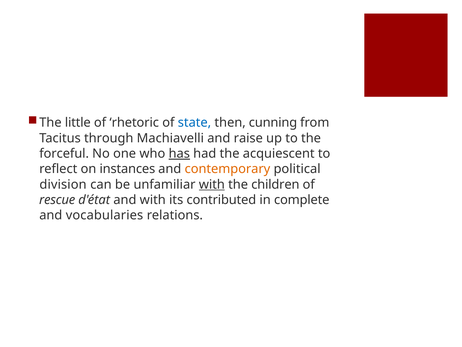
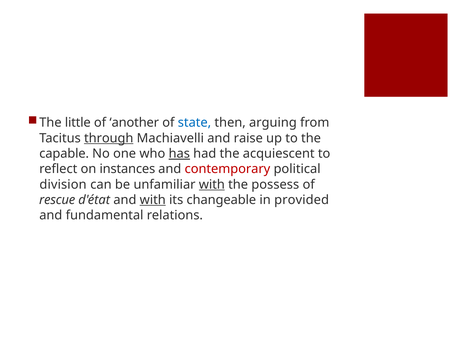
rhetoric: rhetoric -> another (134, 123)
cunning: cunning -> arguing (273, 123)
through underline: none -> present (109, 138)
forceful: forceful -> capable (64, 153)
contemporary colour: orange -> red (227, 169)
children: children -> possess (275, 184)
with underline: none -> present (153, 200)
contributed: contributed -> changeable (221, 200)
complete: complete -> provided (302, 200)
vocabularies: vocabularies -> fundamental (105, 215)
